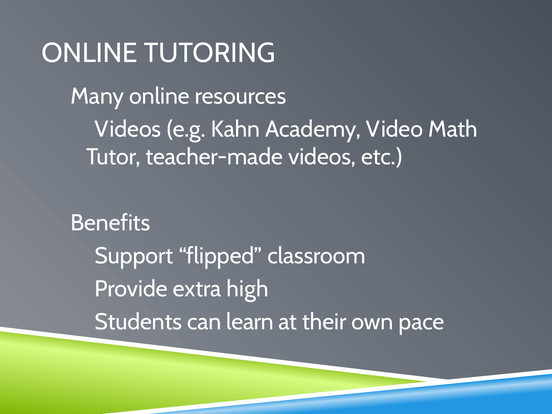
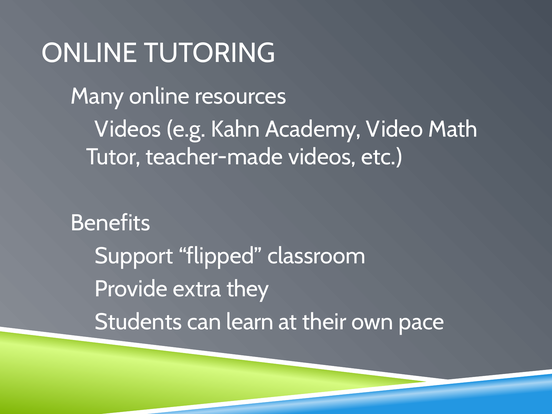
high: high -> they (248, 289)
